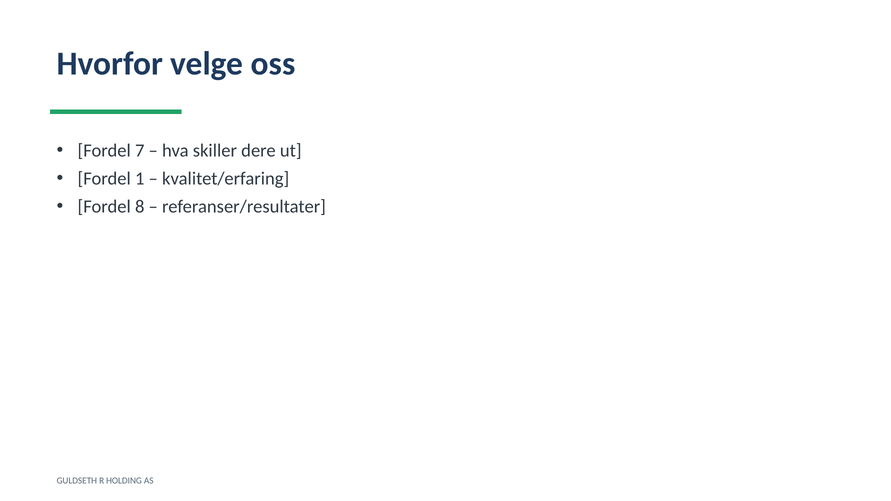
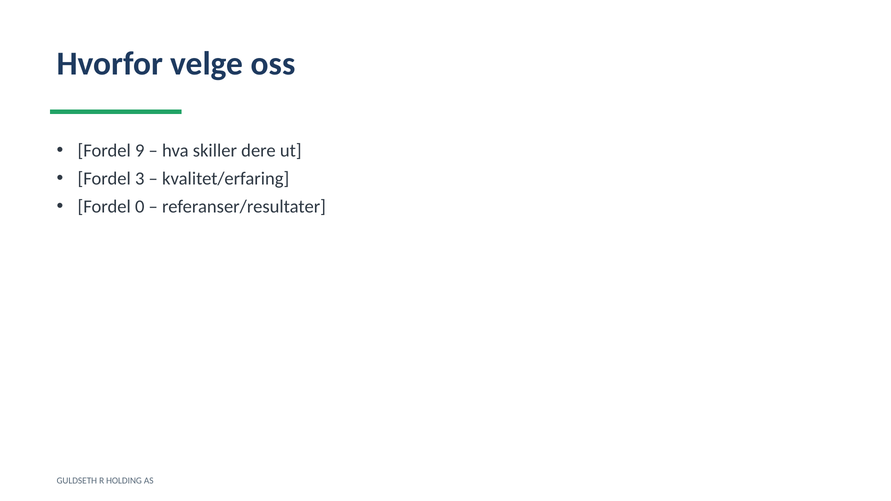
7: 7 -> 9 (140, 151)
1: 1 -> 3 (140, 179)
8: 8 -> 0 (140, 207)
